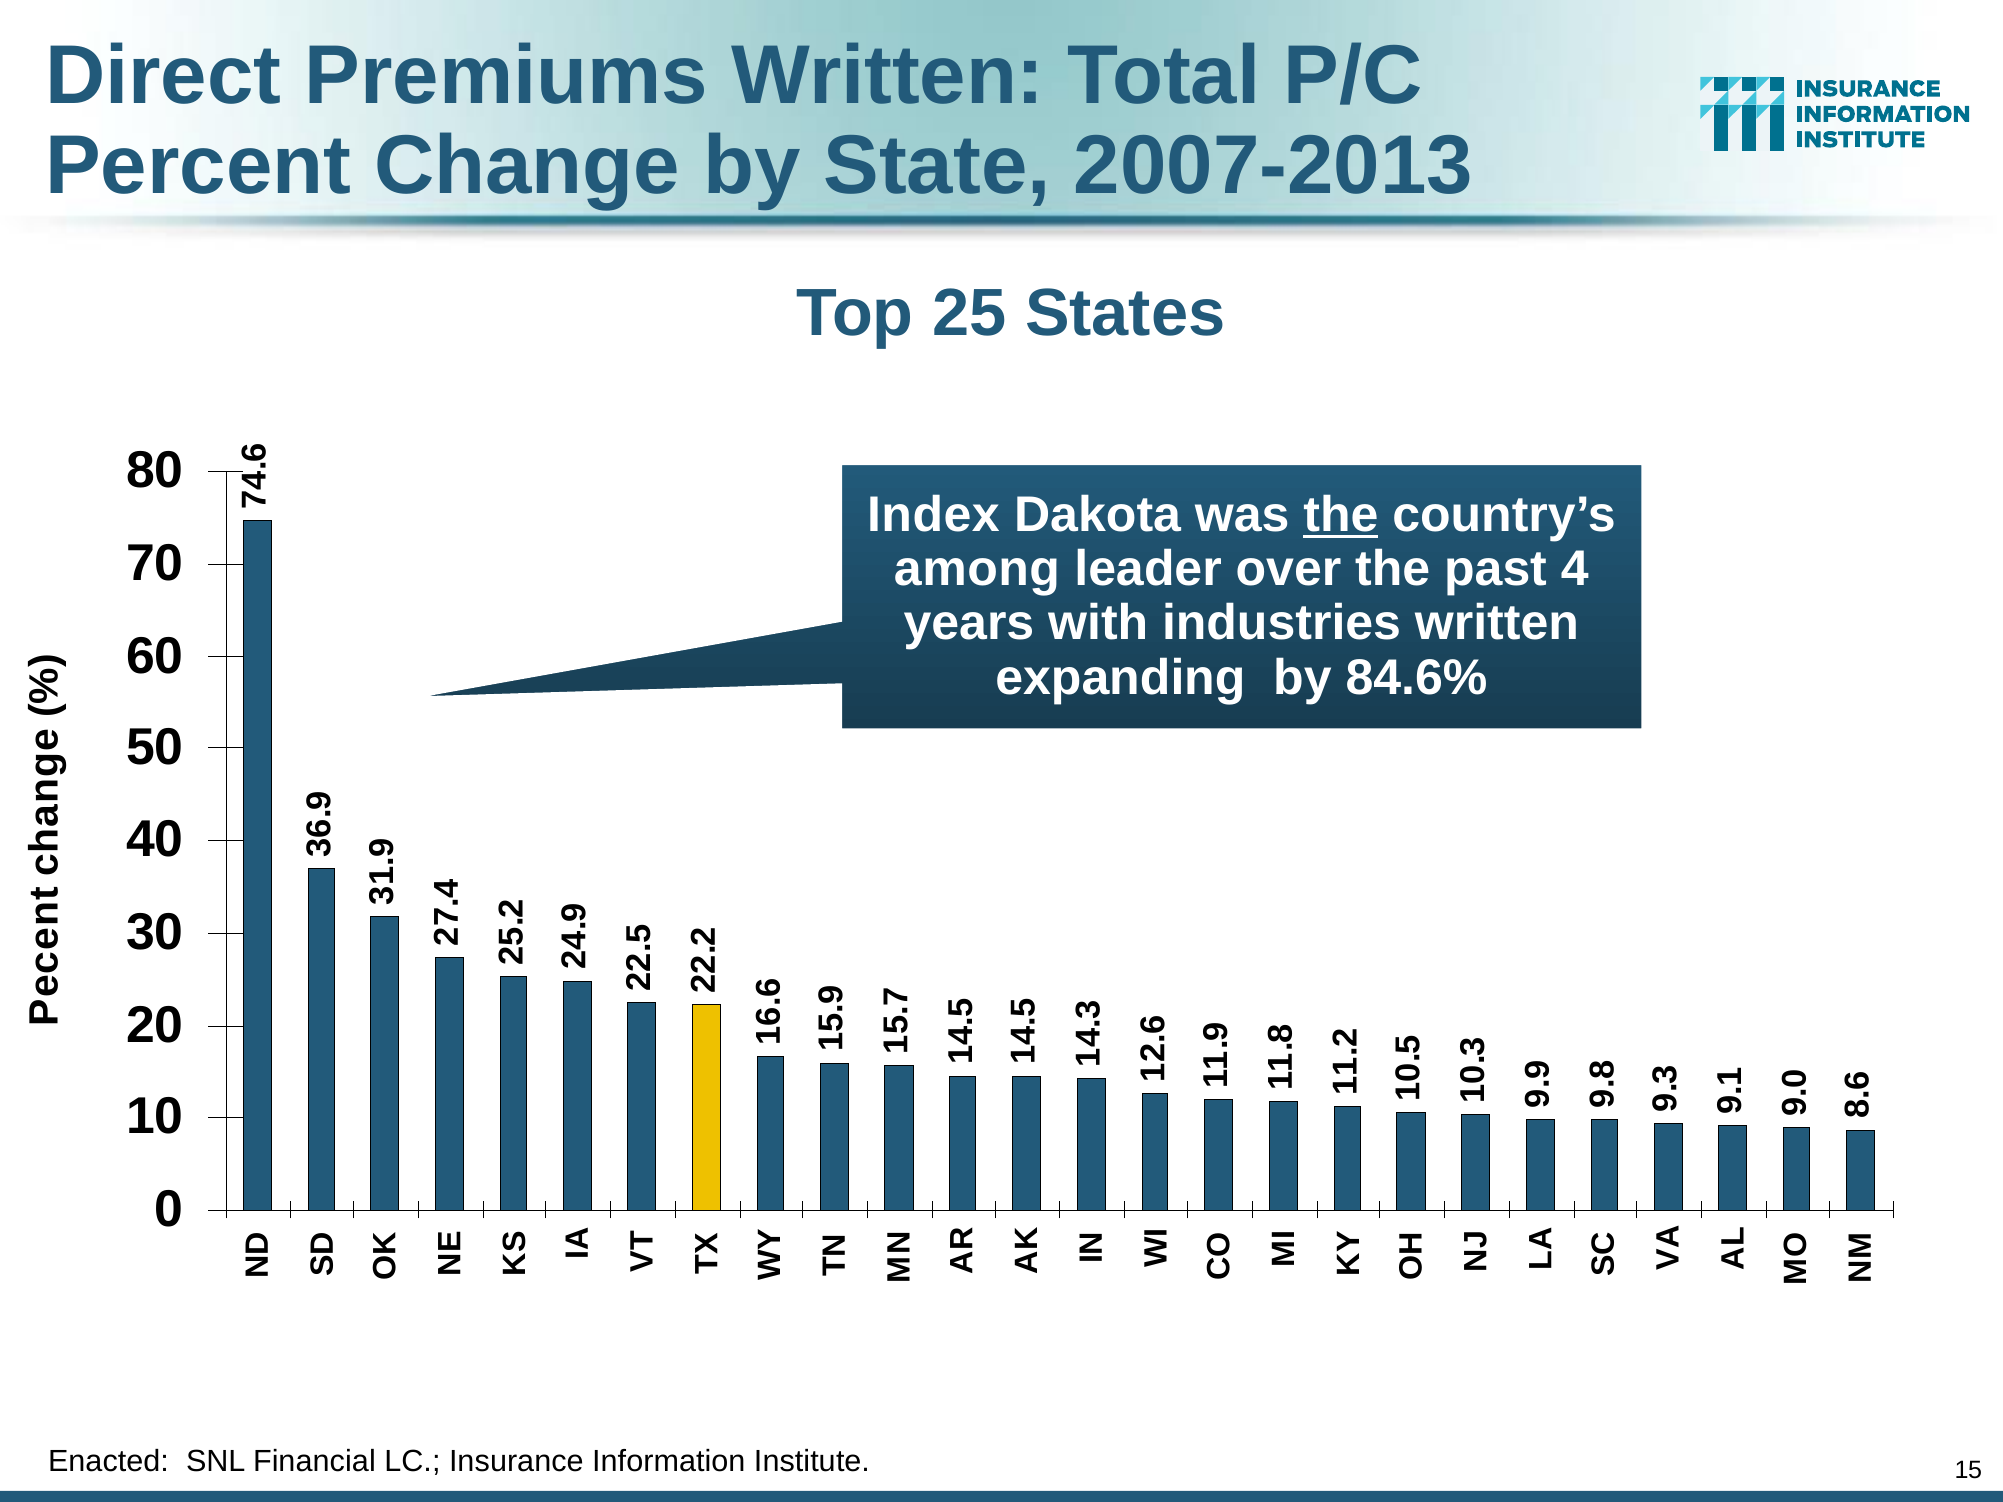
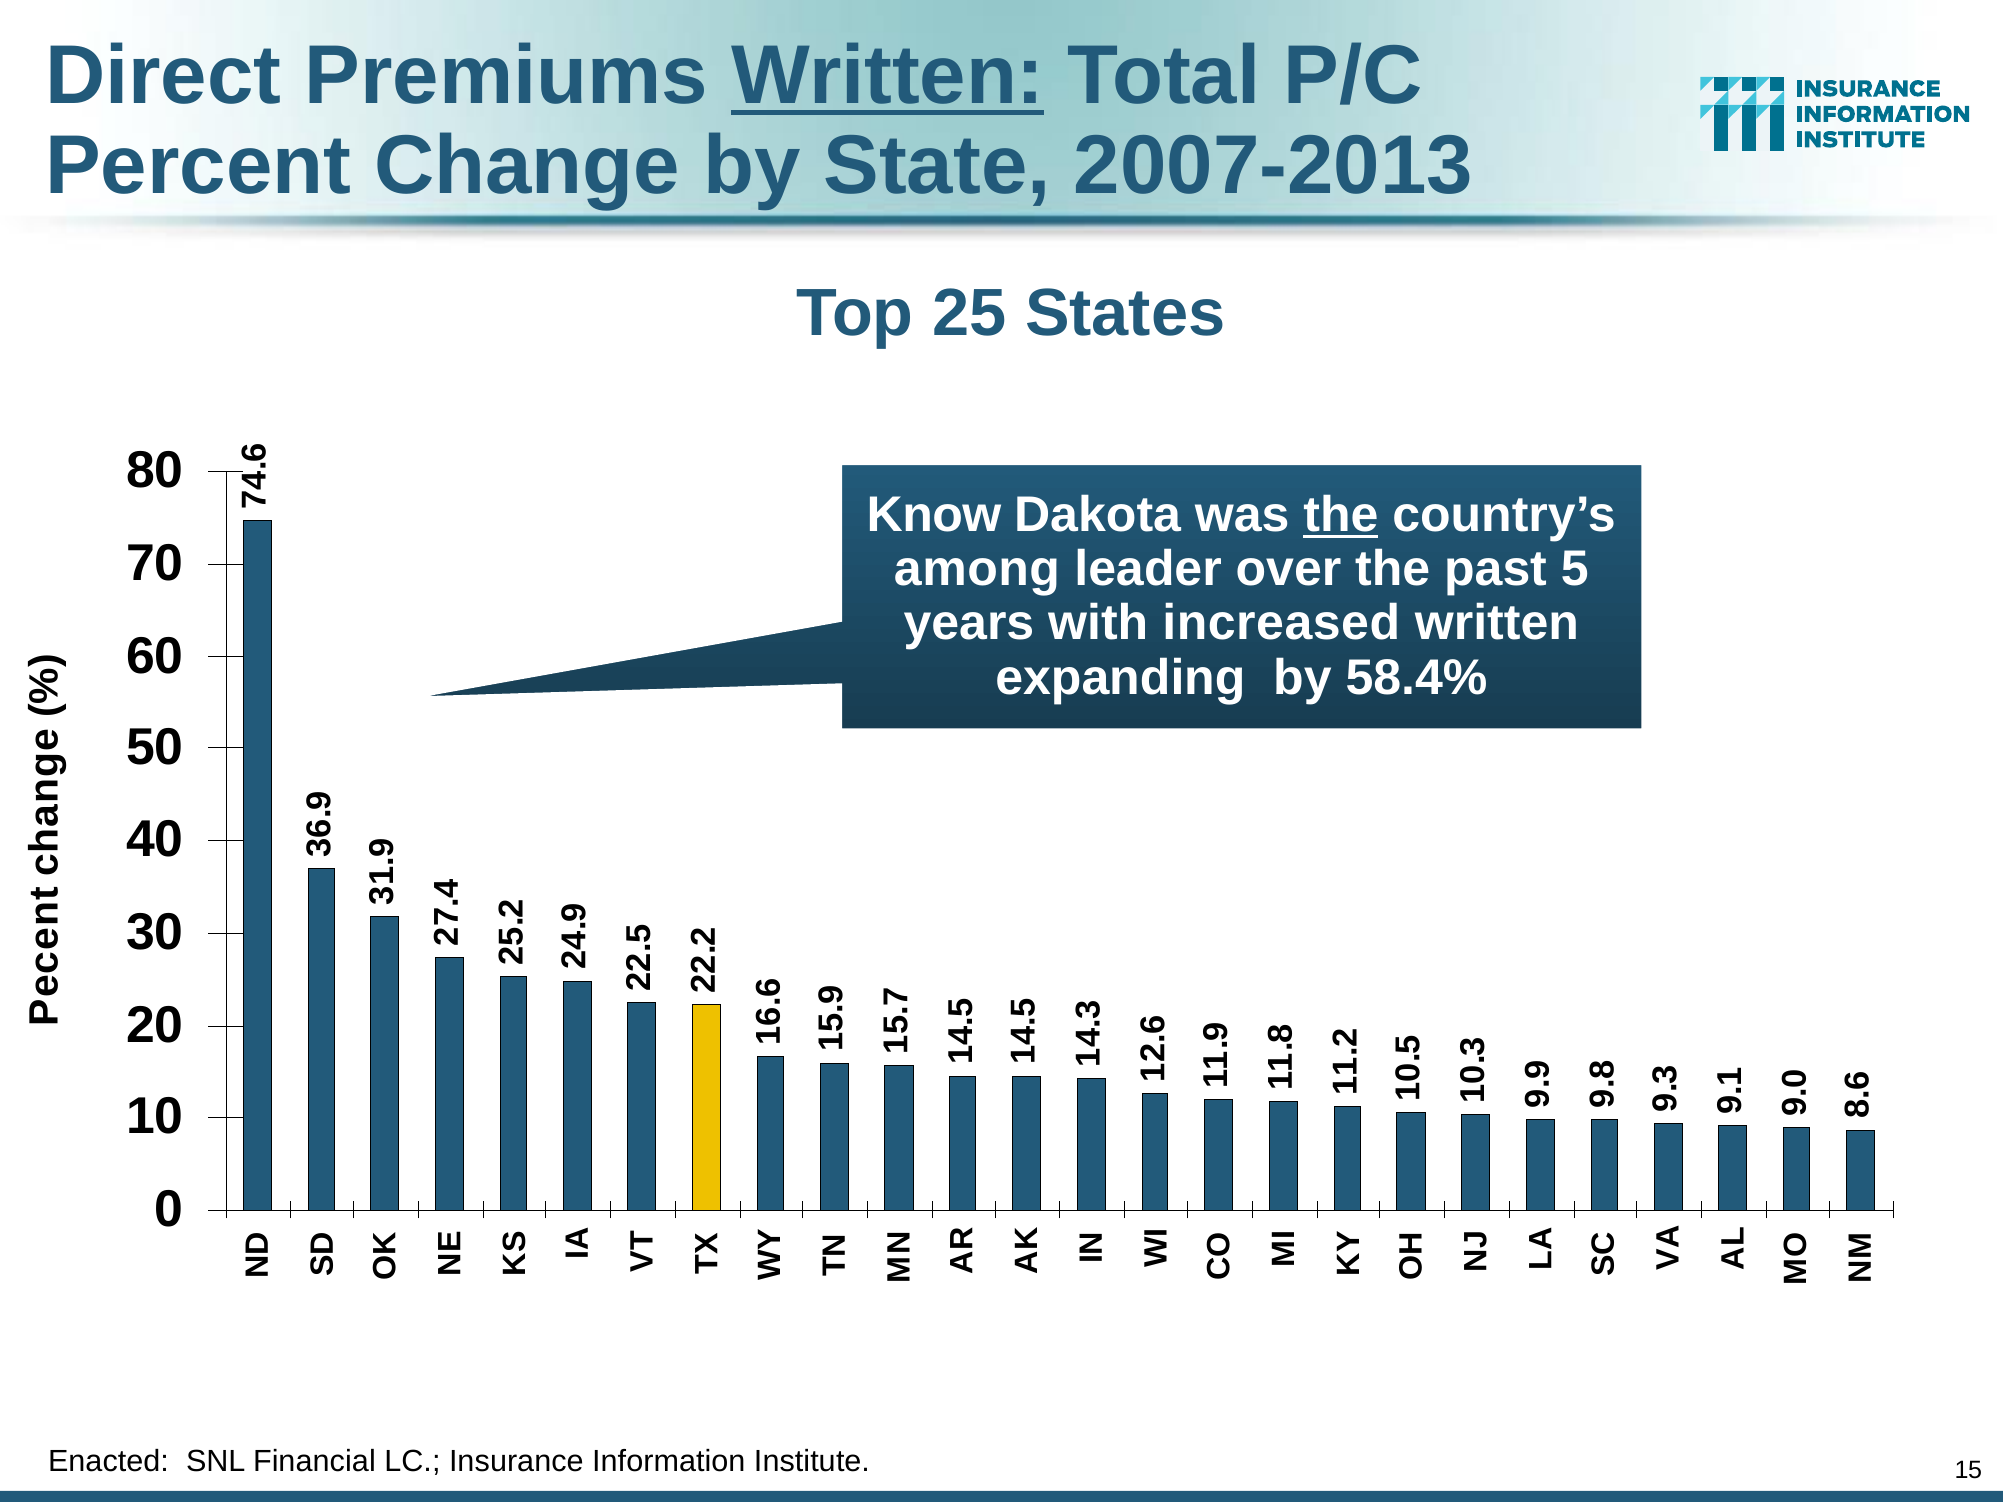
Written underline: none -> present (888, 76)
Index: Index -> Know (934, 515)
past 4: 4 -> 5 (1575, 569)
industries: industries -> increased (1281, 624)
84.6%: 84.6% -> 58.4% (1416, 678)
